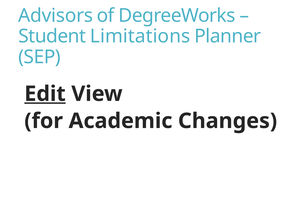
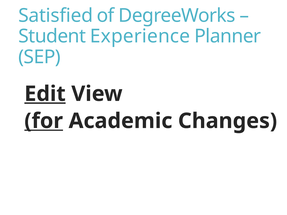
Advisors: Advisors -> Satisfied (56, 16)
Limitations: Limitations -> Experience (140, 36)
for underline: none -> present (44, 121)
